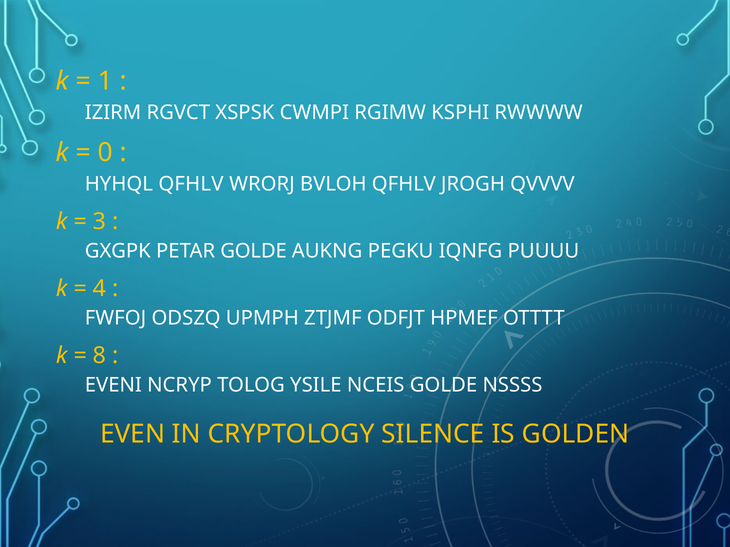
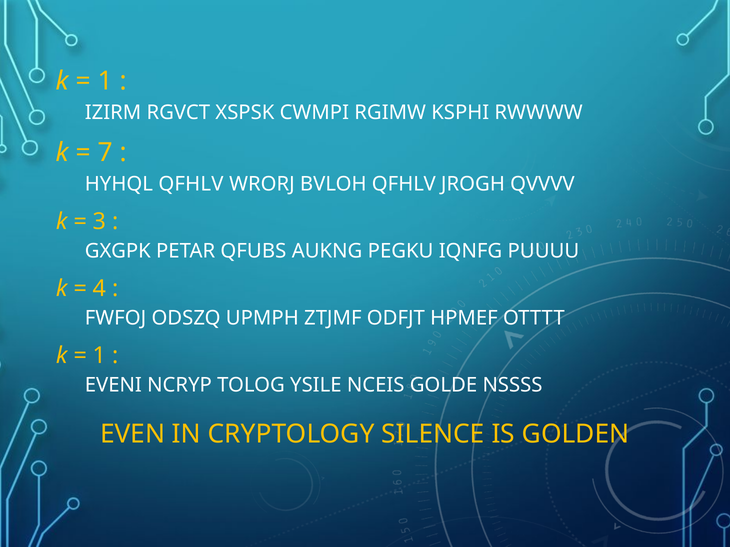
0: 0 -> 7 (105, 153)
PETAR GOLDE: GOLDE -> QFUBS (253, 251)
8: 8 -> 1 (99, 356)
